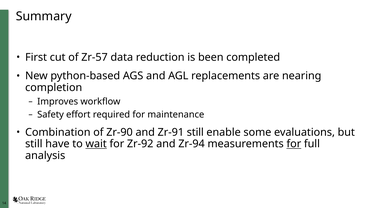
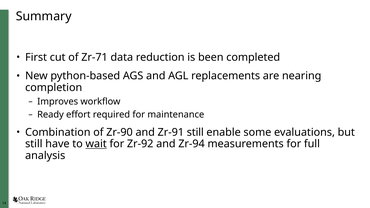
Zr-57: Zr-57 -> Zr-71 (95, 57)
Safety: Safety -> Ready (51, 115)
for underline: present -> none (294, 144)
